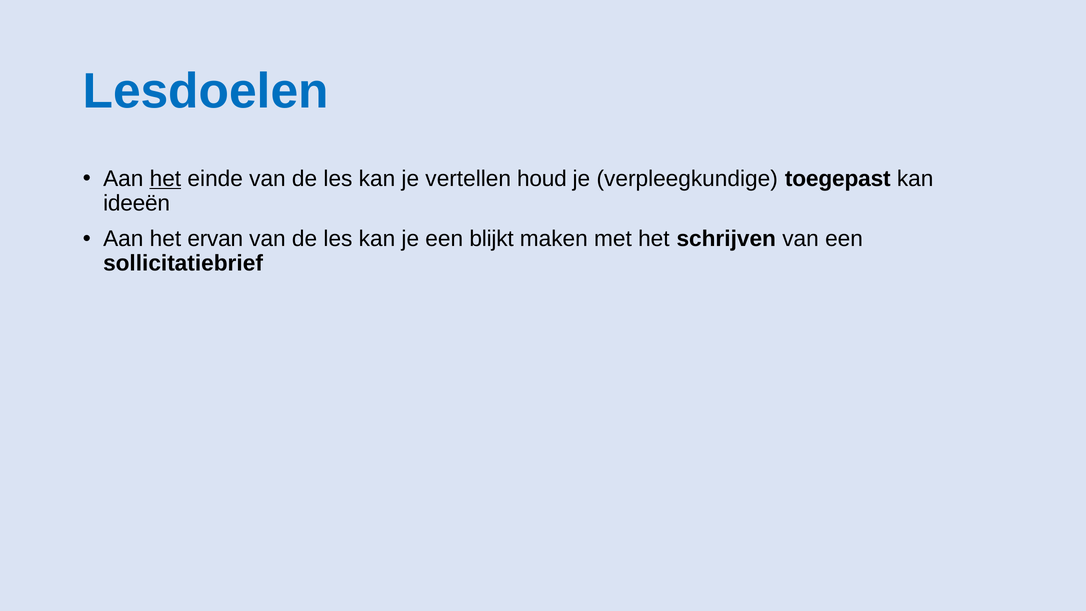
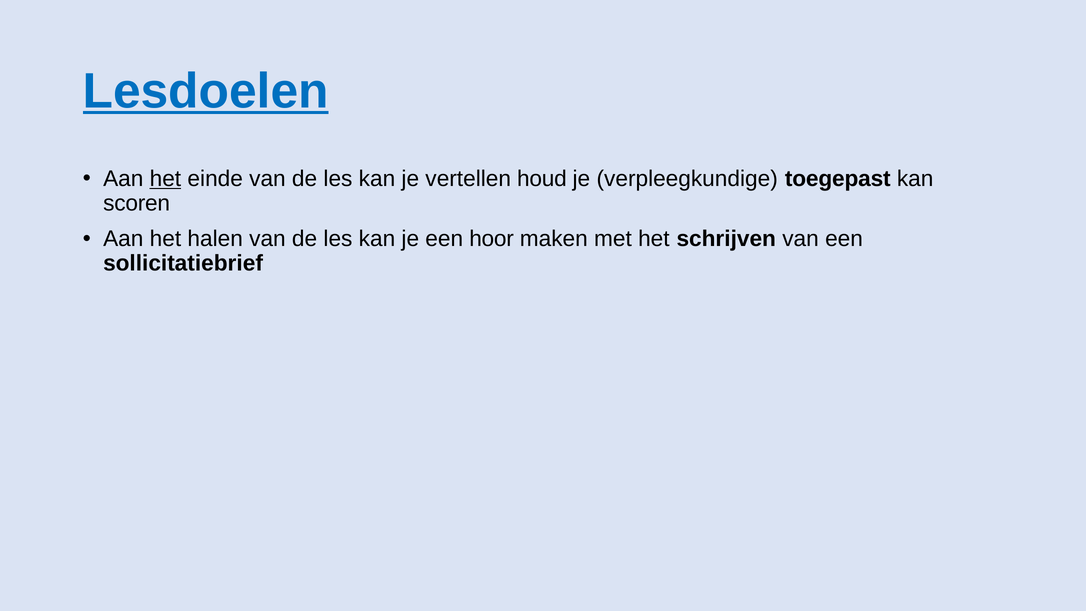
Lesdoelen underline: none -> present (206, 91)
ideeën: ideeën -> scoren (137, 203)
ervan: ervan -> halen (215, 239)
blijkt: blijkt -> hoor (492, 239)
